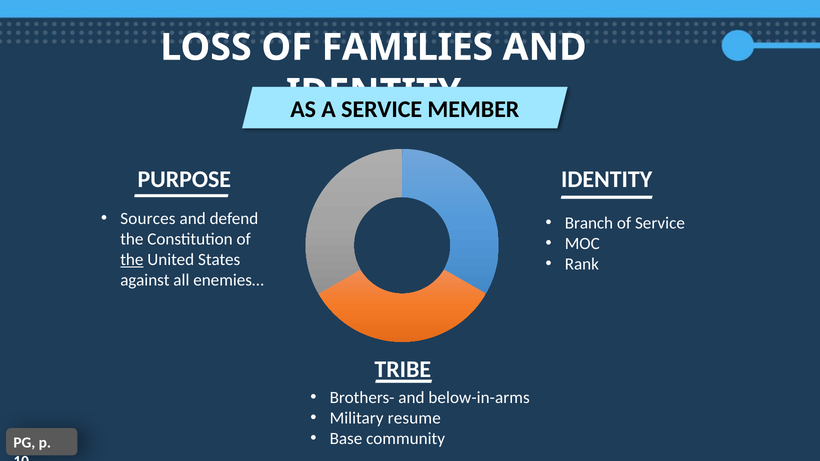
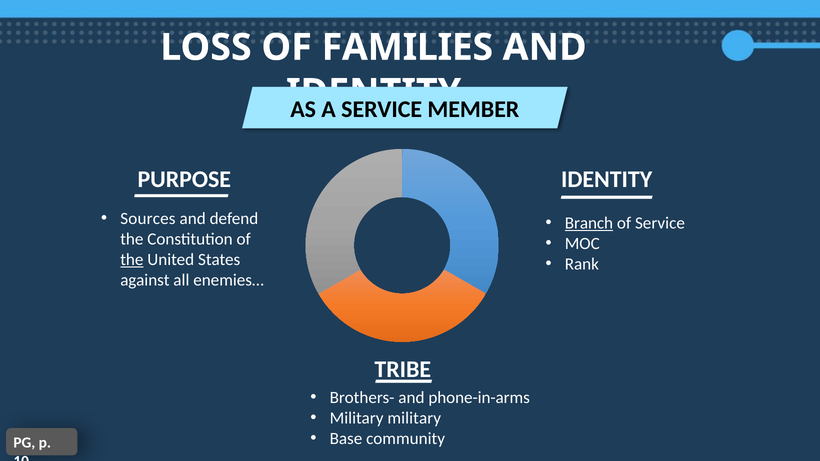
Branch underline: none -> present (589, 223)
below-in-arms: below-in-arms -> phone-in-arms (479, 398)
Military resume: resume -> military (414, 418)
